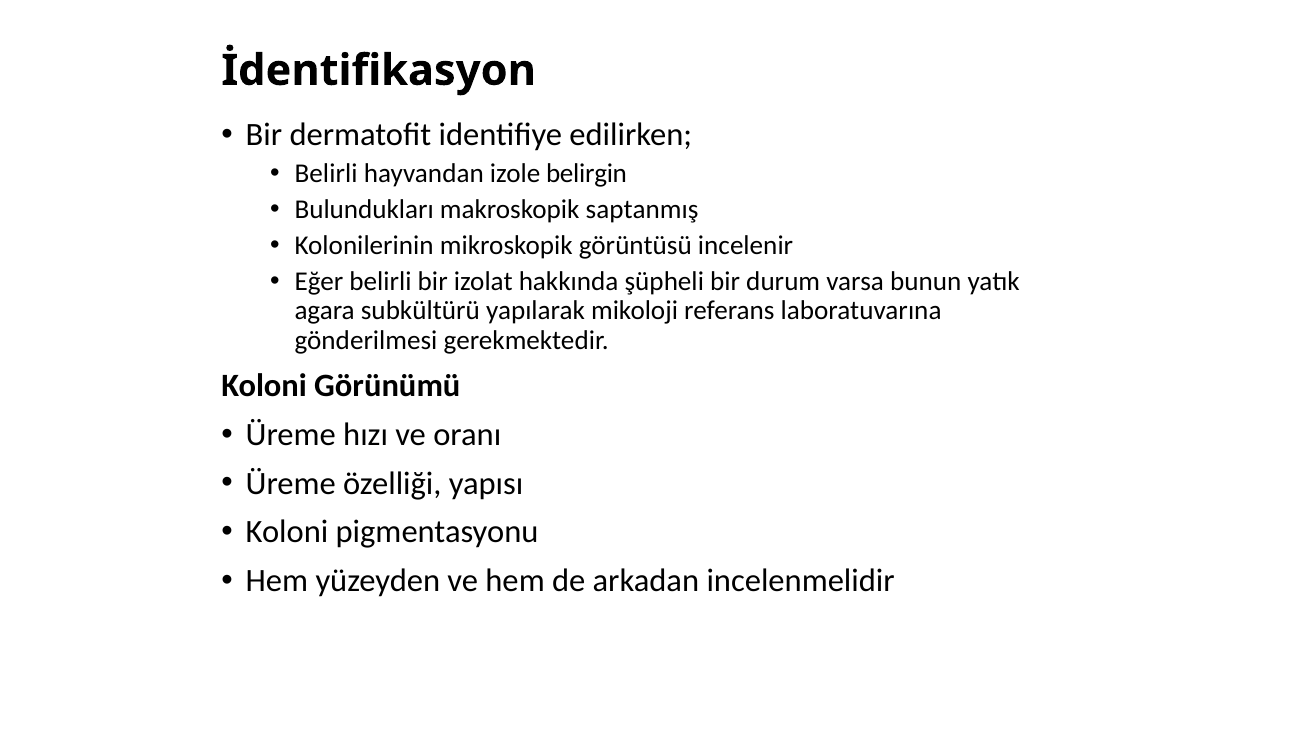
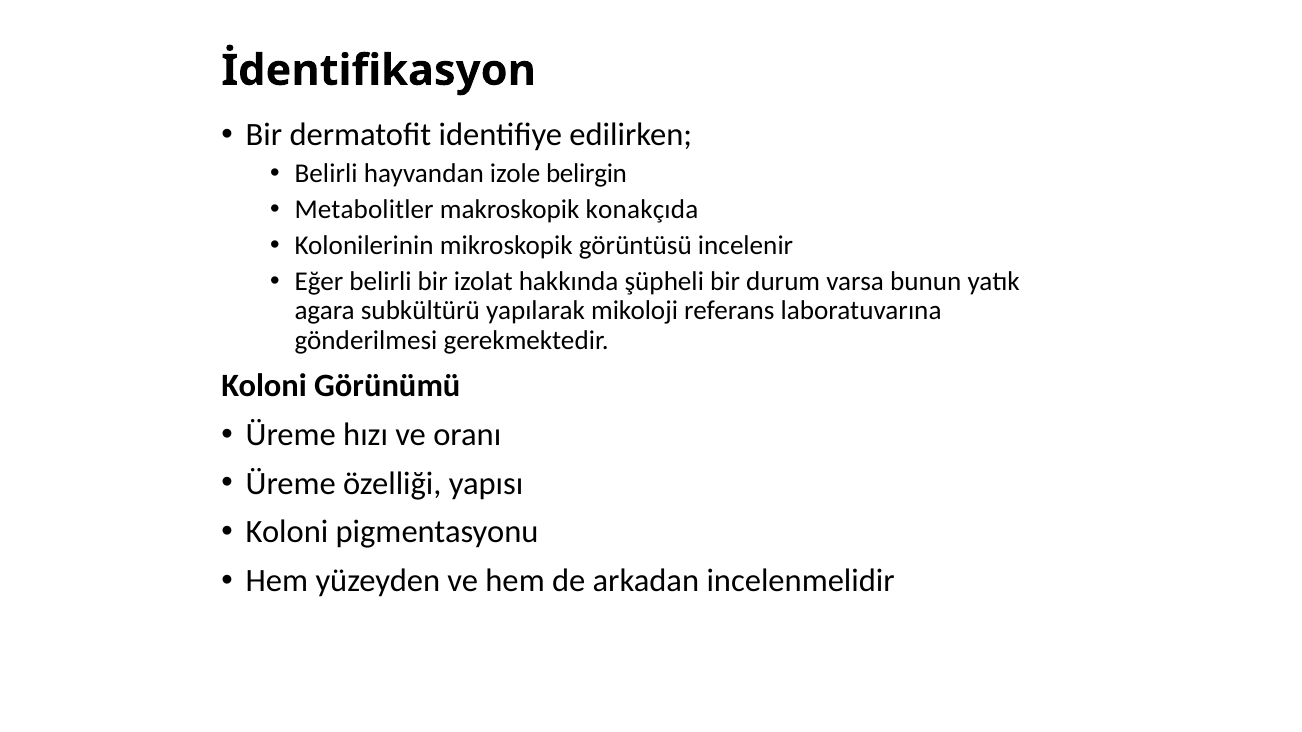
Bulundukları: Bulundukları -> Metabolitler (364, 210)
saptanmış: saptanmış -> konakçıda (642, 210)
